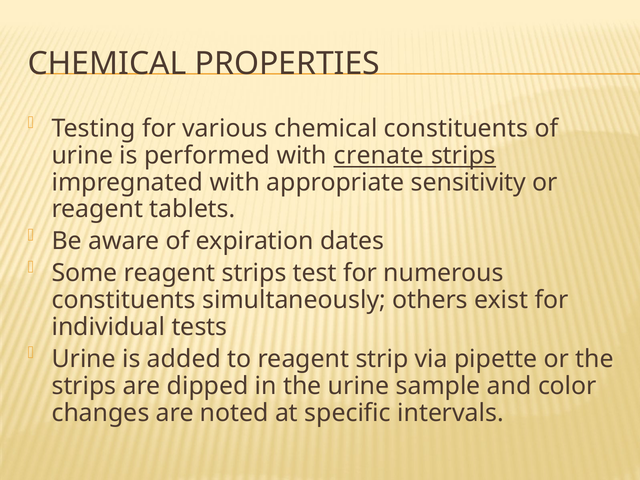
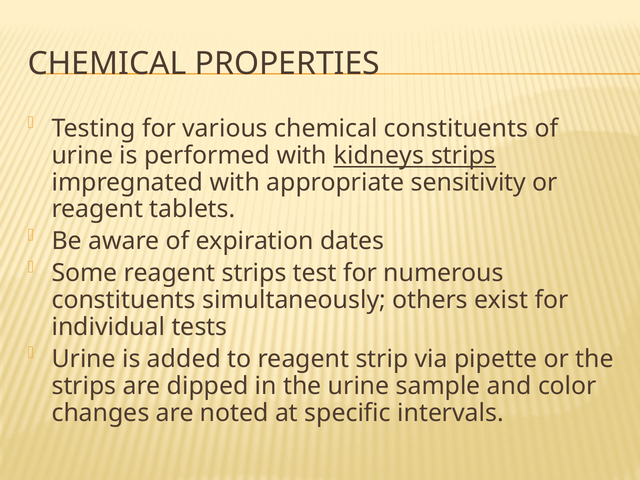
crenate: crenate -> kidneys (379, 155)
